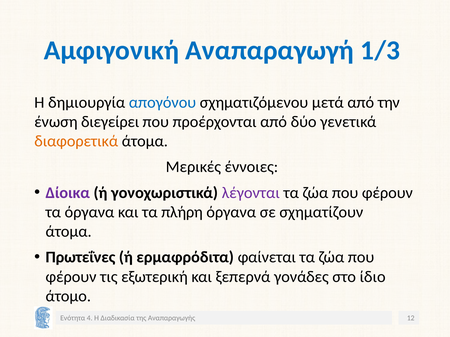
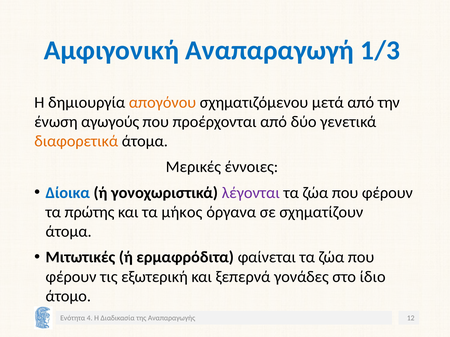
απογόνου colour: blue -> orange (163, 102)
διεγείρει: διεγείρει -> αγωγούς (110, 122)
Δίοικα colour: purple -> blue (68, 193)
τα όργανα: όργανα -> πρώτης (89, 212)
πλήρη: πλήρη -> μήκος (182, 212)
Πρωτεΐνες: Πρωτεΐνες -> Μιτωτικές (80, 258)
